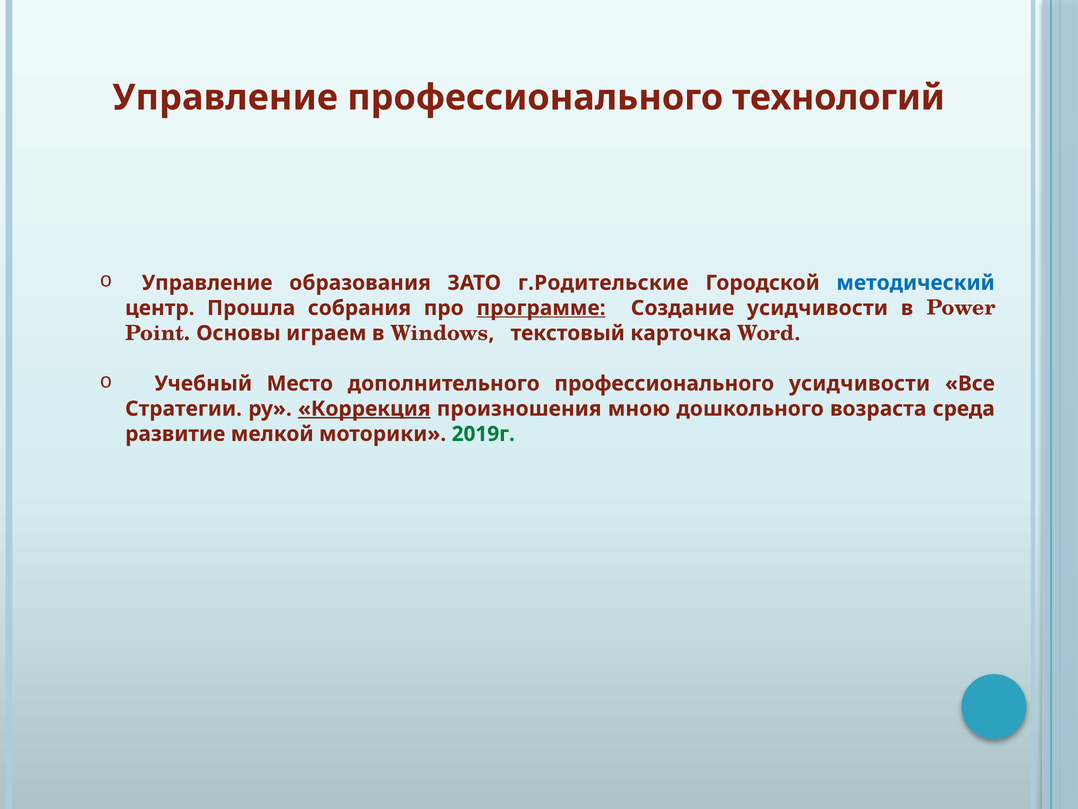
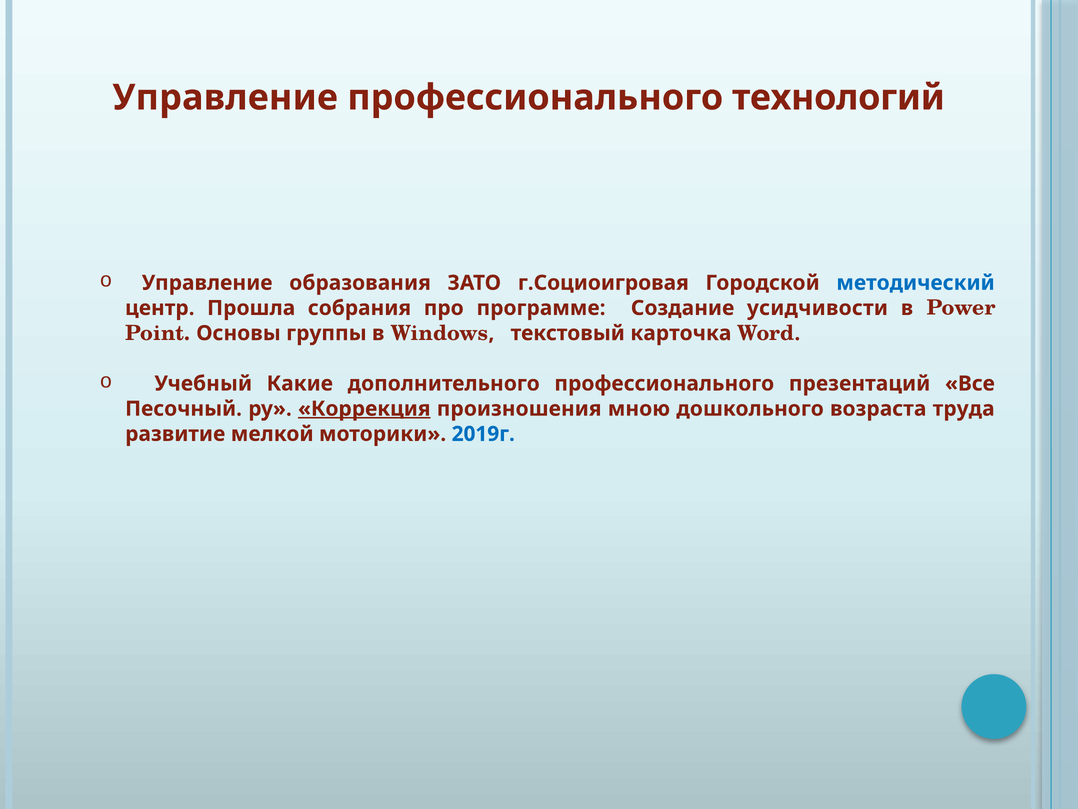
г.Родительские: г.Родительские -> г.Социоигровая (603, 283)
программе underline: present -> none (541, 308)
играем: играем -> группы (326, 333)
Место: Место -> Какие (300, 383)
профессионального усидчивости: усидчивости -> презентаций (860, 383)
Стратегии: Стратегии -> Песочный (184, 409)
среда: среда -> труда (964, 409)
2019г colour: green -> blue (483, 434)
